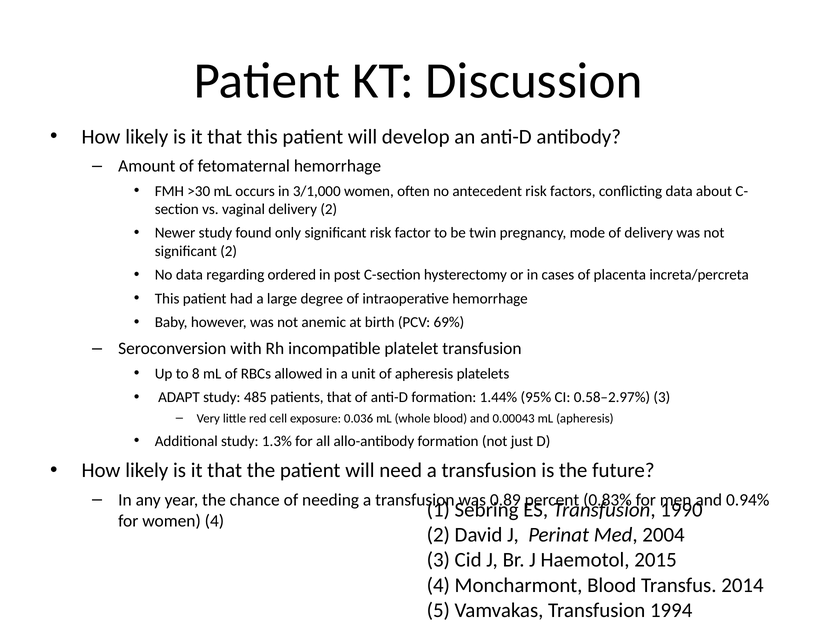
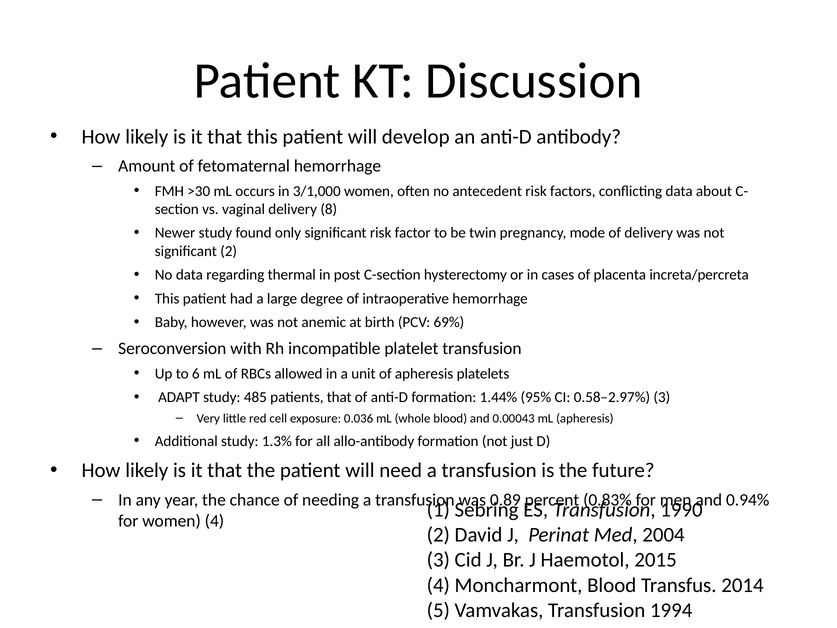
delivery 2: 2 -> 8 (329, 209)
ordered: ordered -> thermal (292, 275)
8: 8 -> 6 (196, 373)
